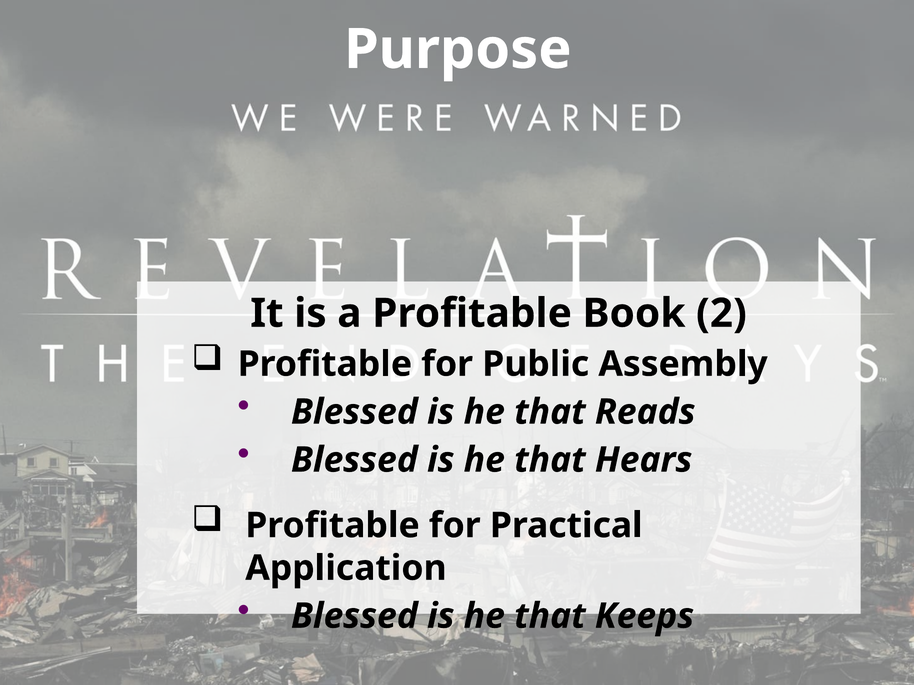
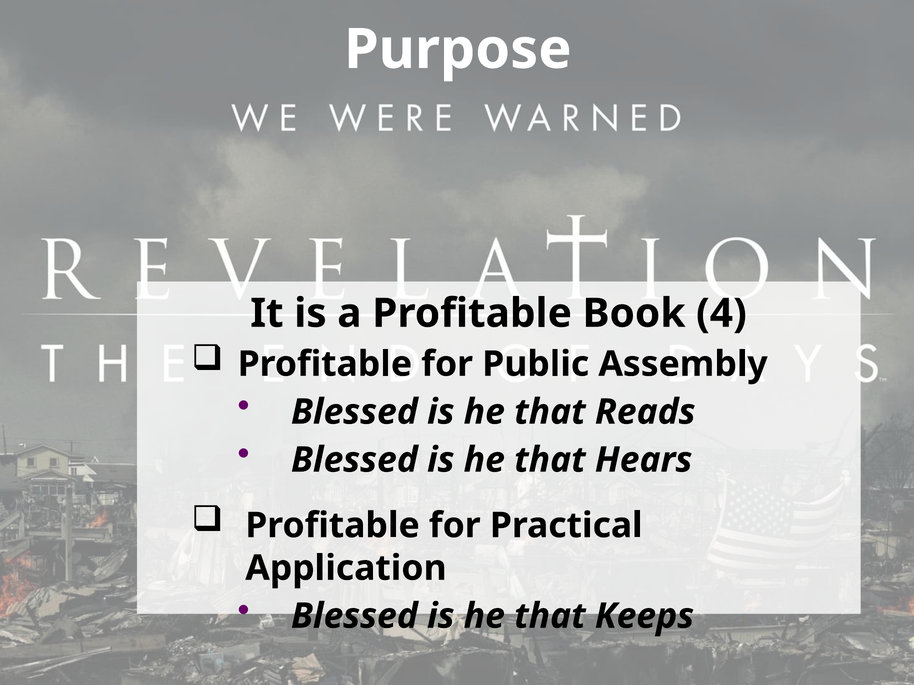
2: 2 -> 4 (721, 314)
